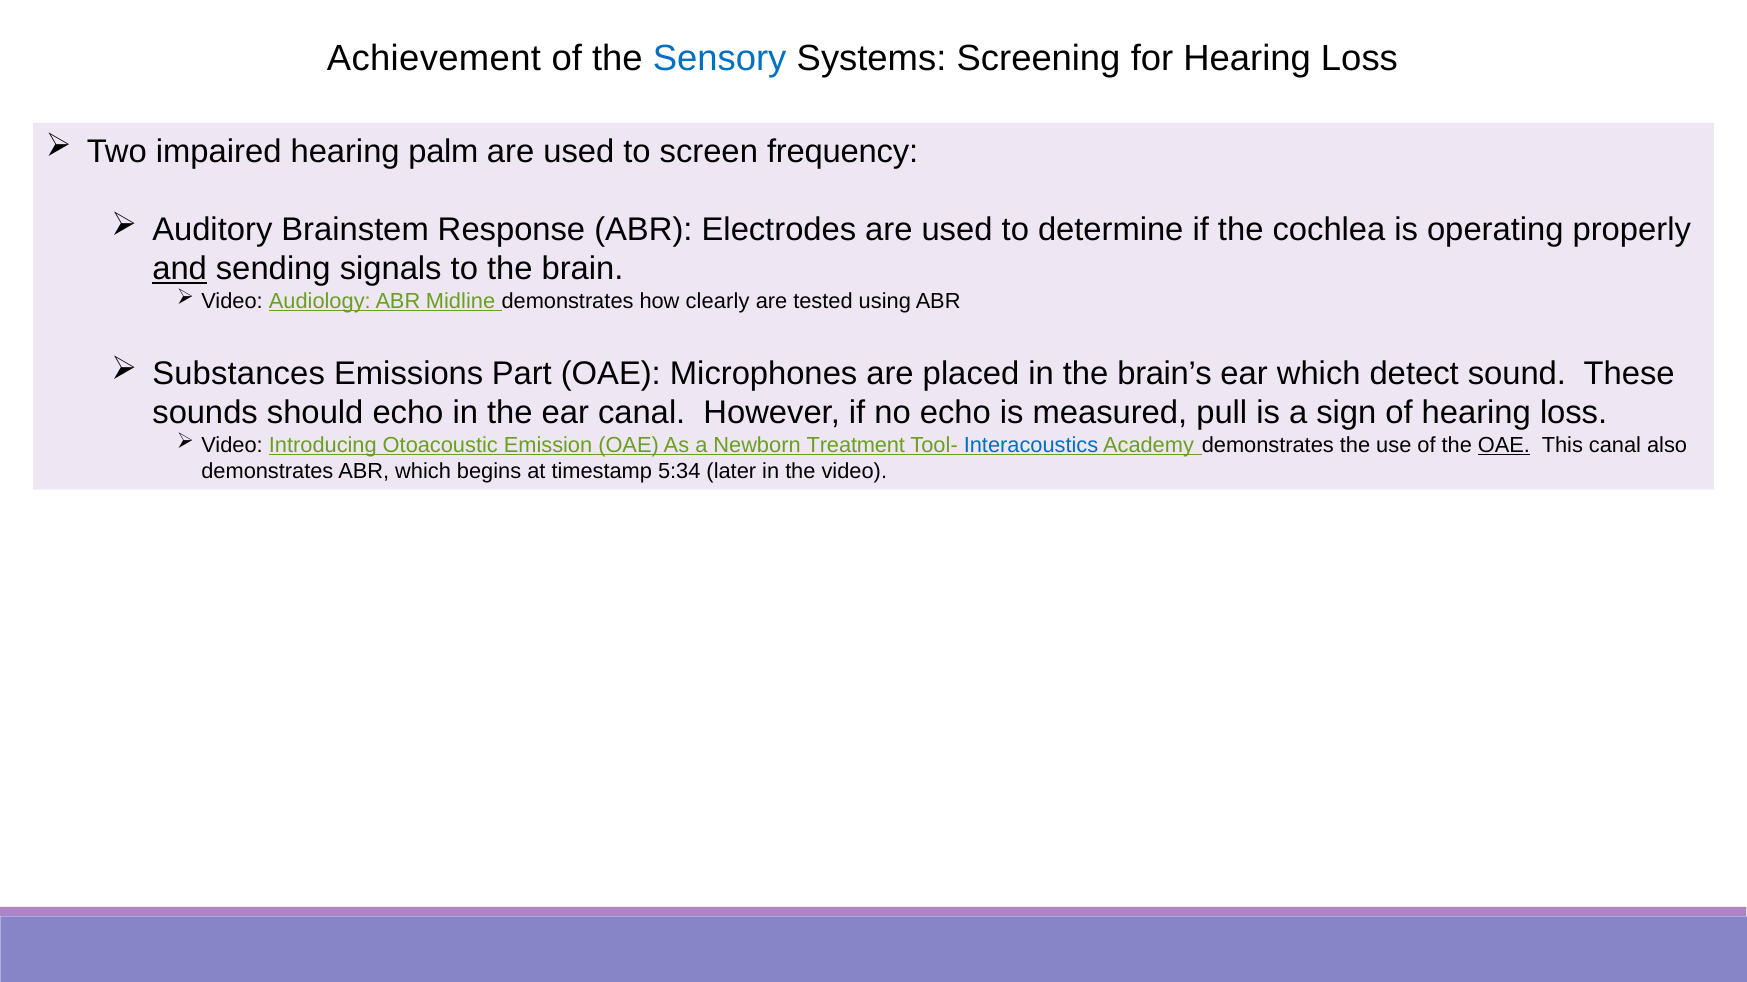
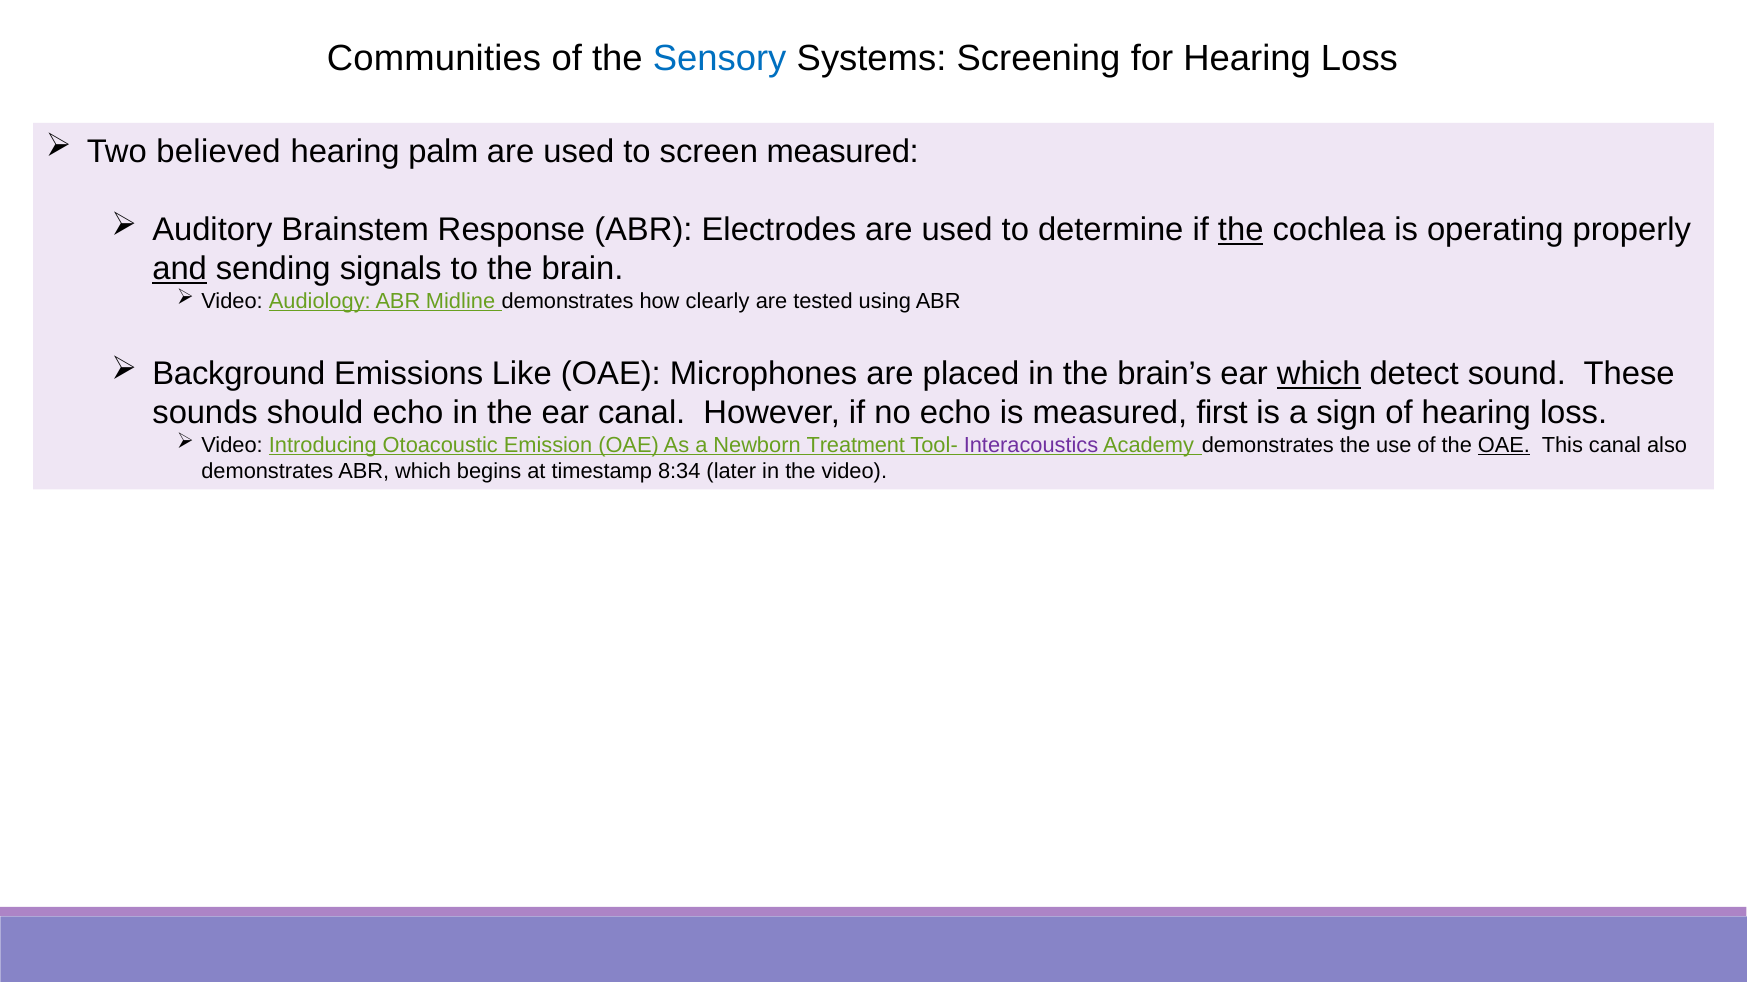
Achievement: Achievement -> Communities (434, 58)
impaired: impaired -> believed (218, 151)
screen frequency: frequency -> measured (843, 151)
the underline: none -> present (1241, 230)
Substances: Substances -> Background (239, 374)
Part: Part -> Like (522, 374)
which underline: none -> present (1319, 374)
pull: pull -> first (1222, 413)
Interacoustics colour: blue -> purple (1031, 445)
5:34: 5:34 -> 8:34 (679, 472)
